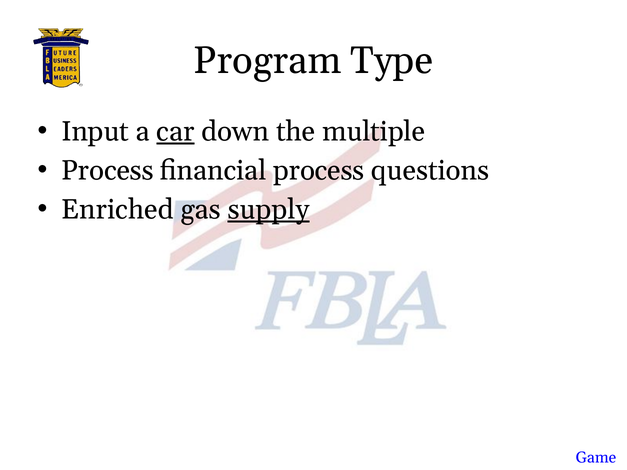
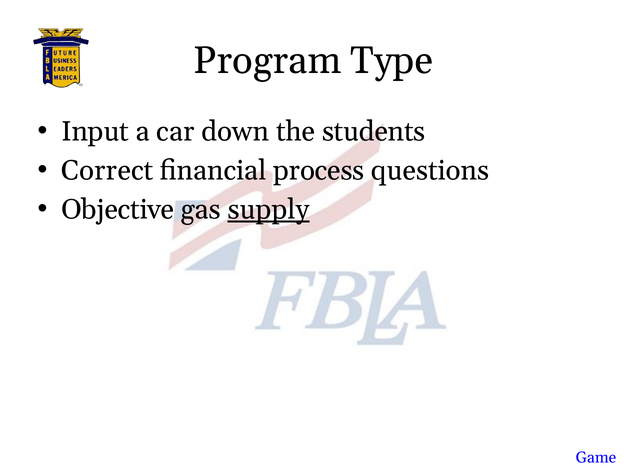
car underline: present -> none (175, 132)
multiple: multiple -> students (374, 132)
Process: Process -> Correct (107, 171)
Enriched: Enriched -> Objective (118, 210)
